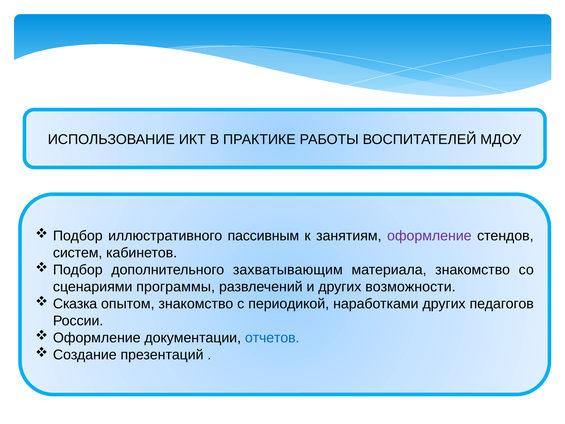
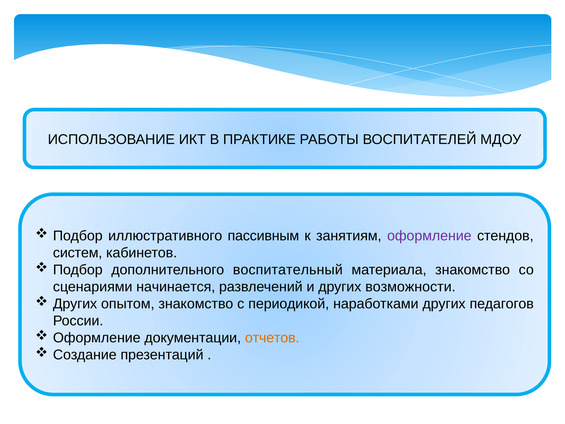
захватывающим: захватывающим -> воспитательный (288, 270)
программы: программы -> начинается (176, 287)
Сказка: Сказка -> Других (75, 304)
отчетов colour: blue -> orange (272, 338)
